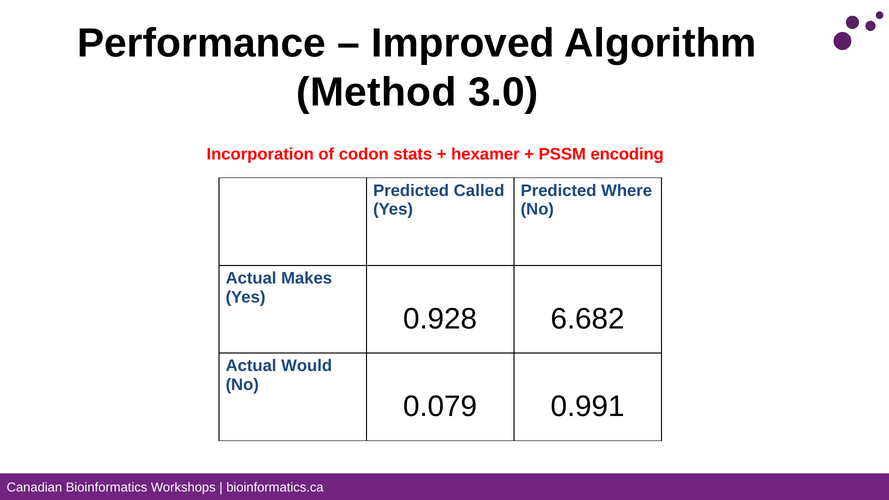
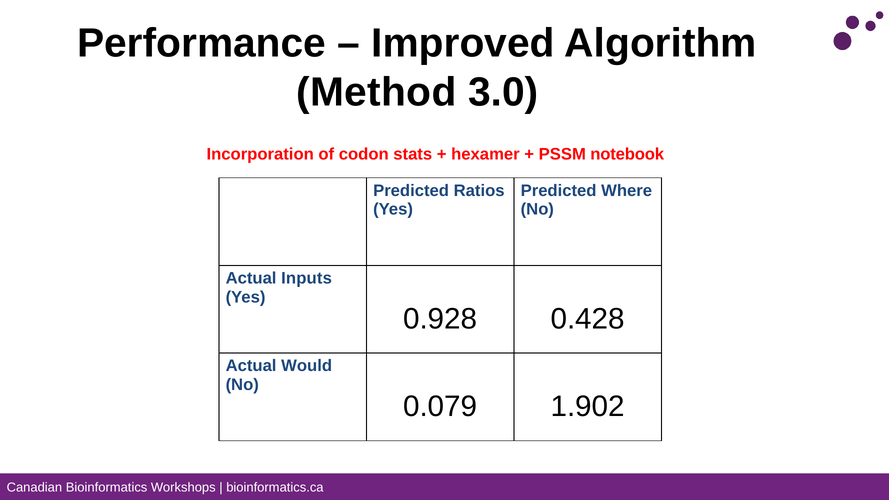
encoding: encoding -> notebook (627, 154)
Called: Called -> Ratios (479, 191)
Makes: Makes -> Inputs (307, 278)
6.682: 6.682 -> 0.428 (588, 319)
0.991: 0.991 -> 1.902 (588, 407)
